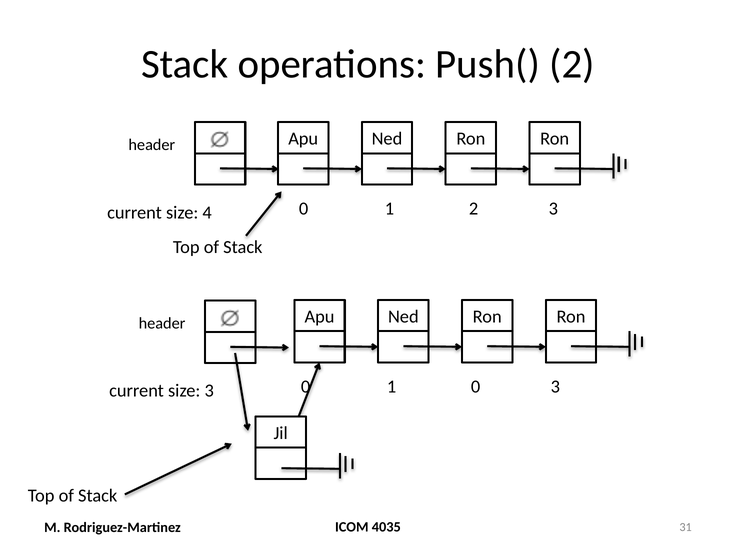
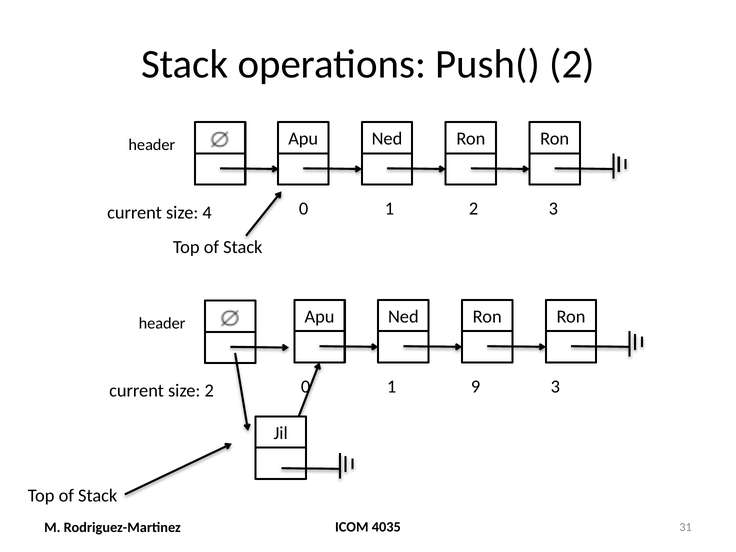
1 0: 0 -> 9 (476, 387)
size 3: 3 -> 2 (209, 391)
